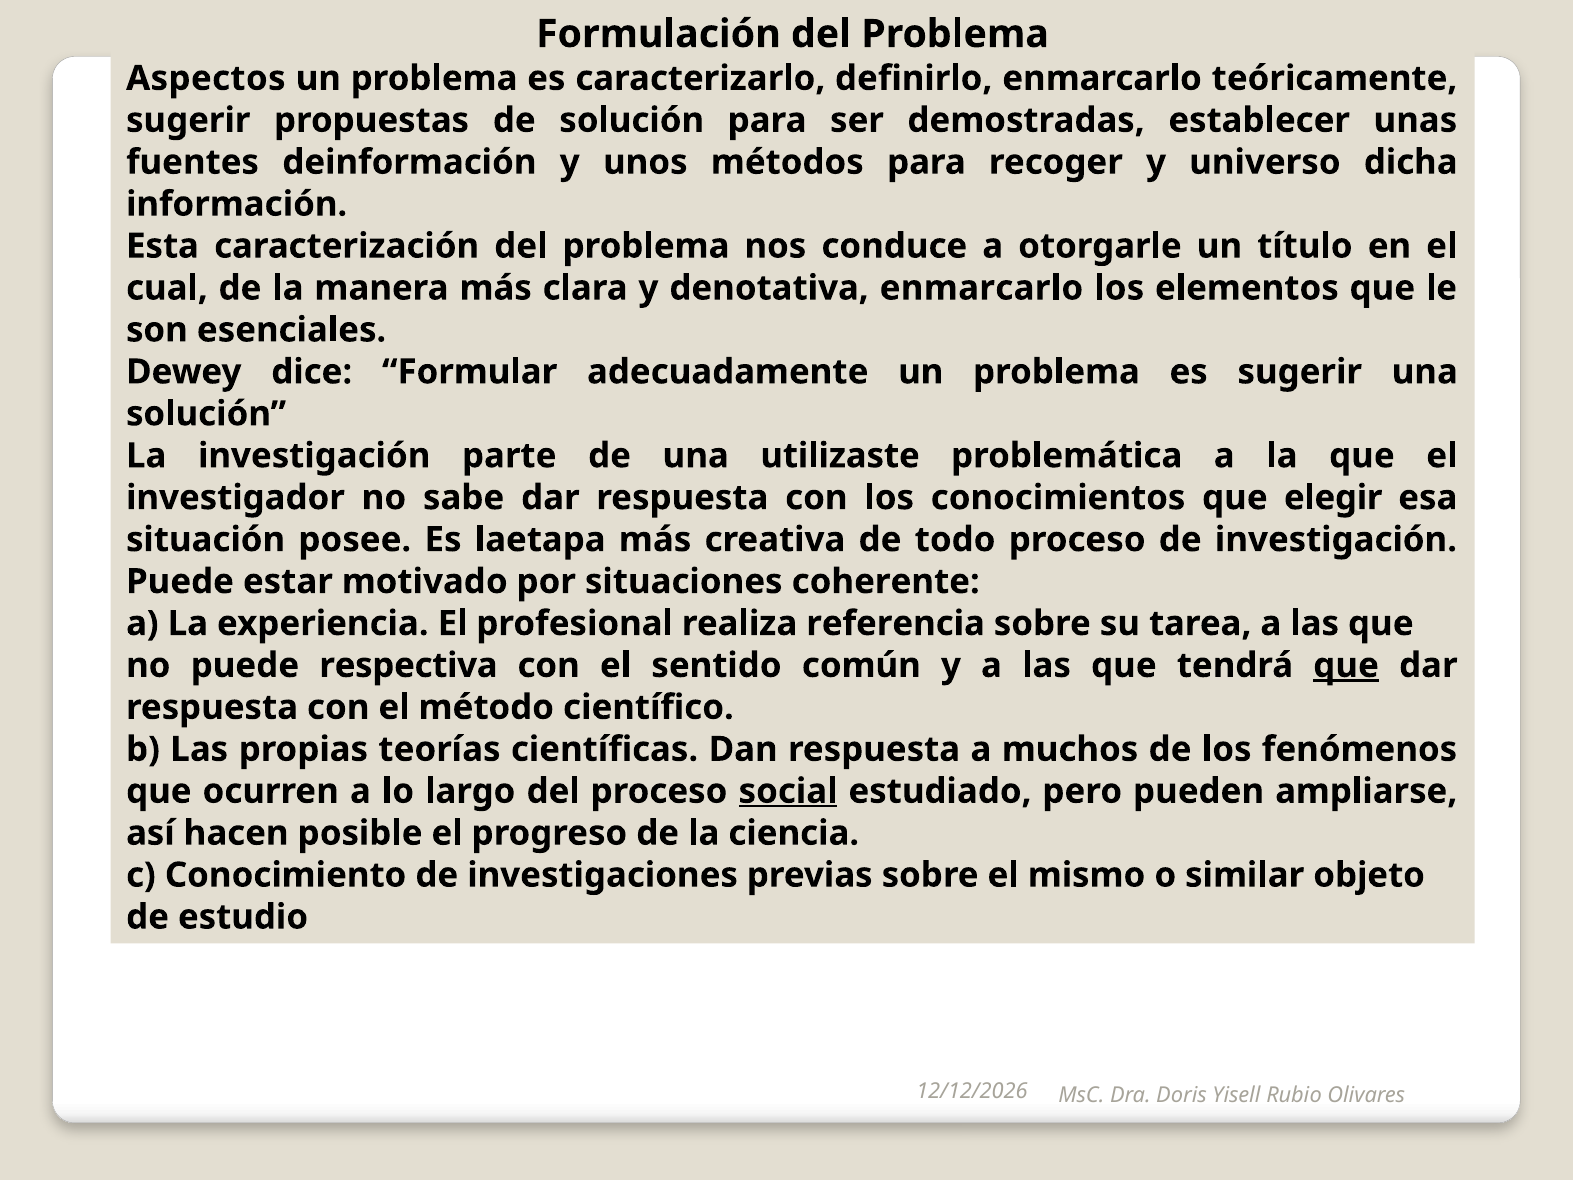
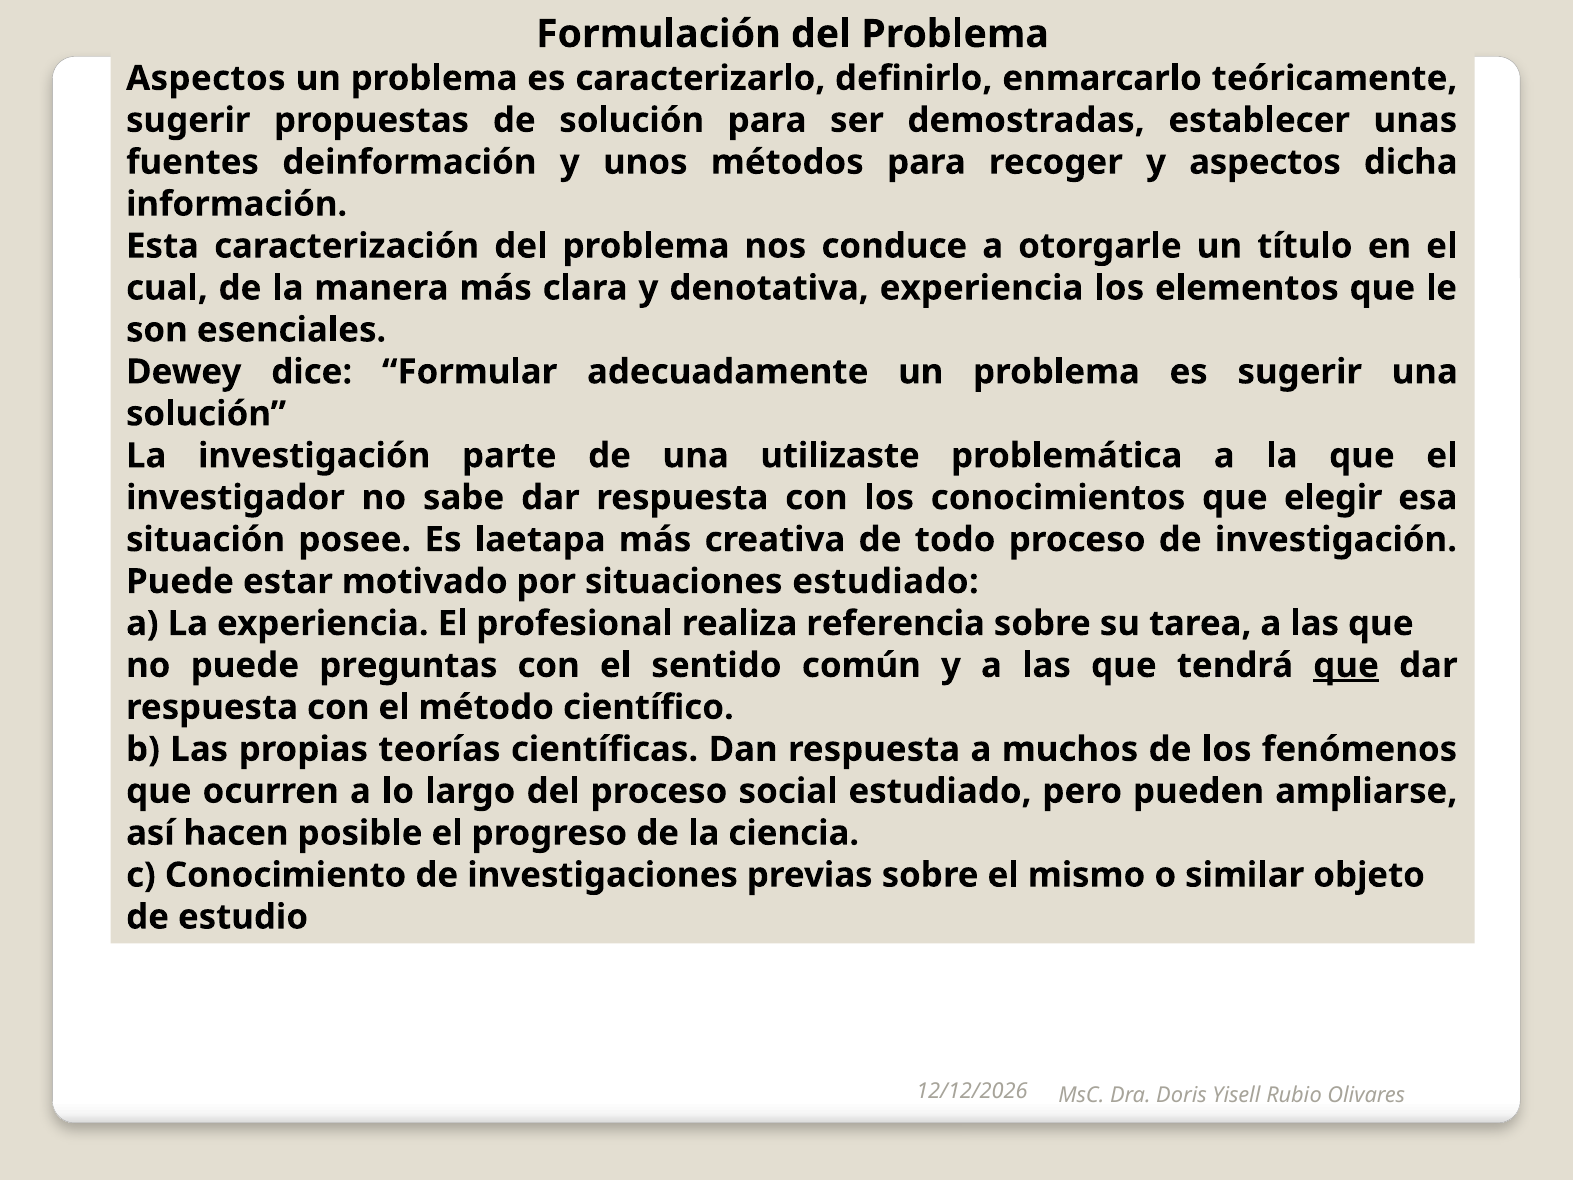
y universo: universo -> aspectos (1265, 162)
denotativa enmarcarlo: enmarcarlo -> experiencia (982, 288)
situaciones coherente: coherente -> estudiado (886, 581)
respectiva: respectiva -> preguntas (408, 665)
social underline: present -> none (788, 791)
